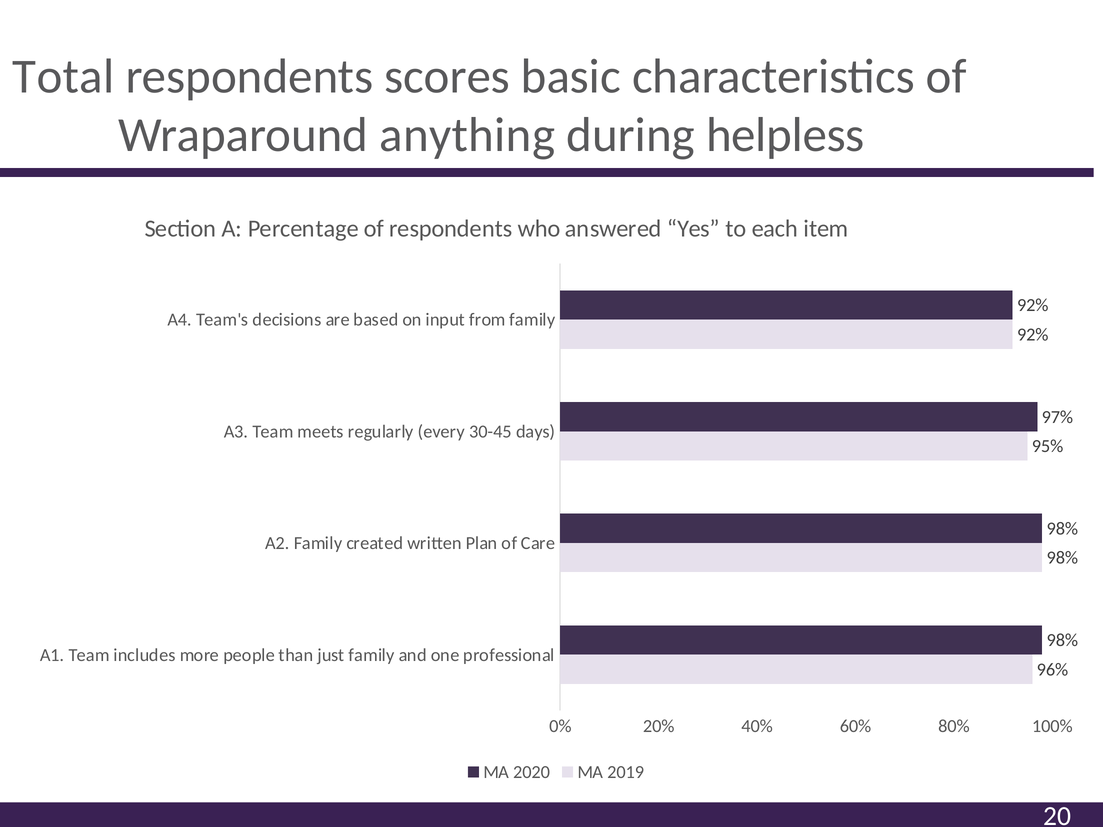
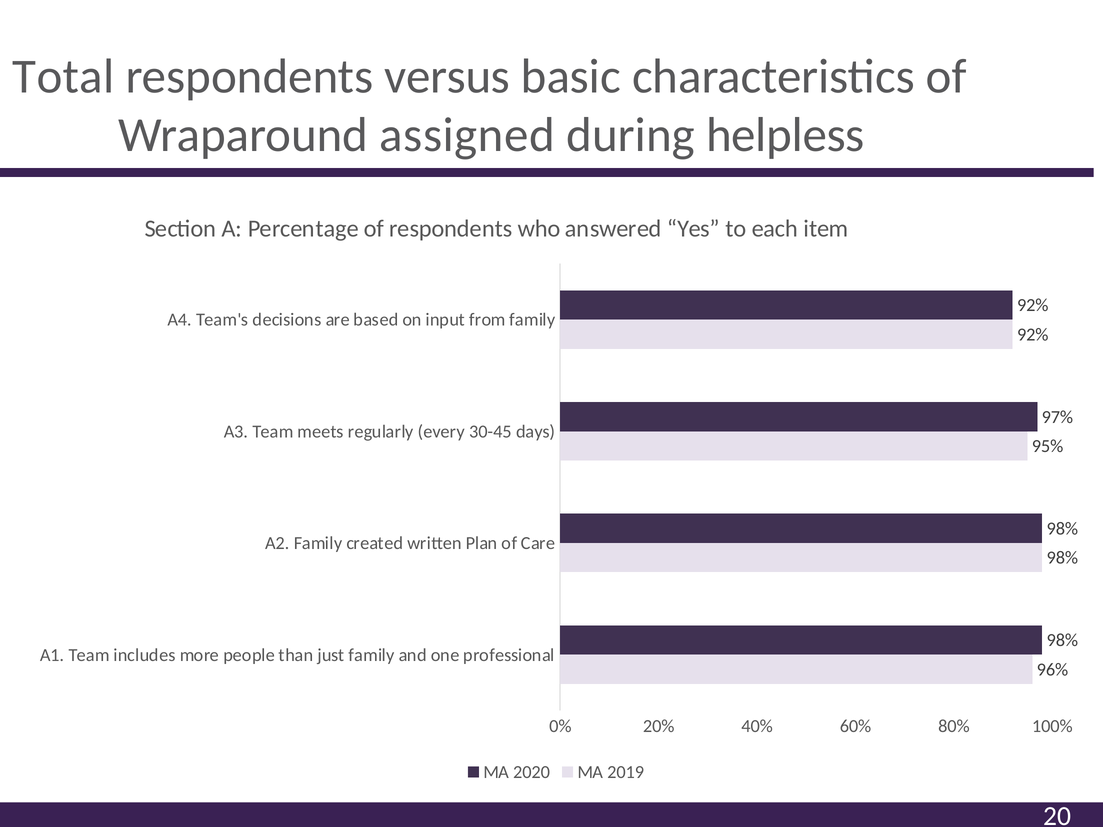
scores: scores -> versus (447, 77)
anything: anything -> assigned (467, 135)
